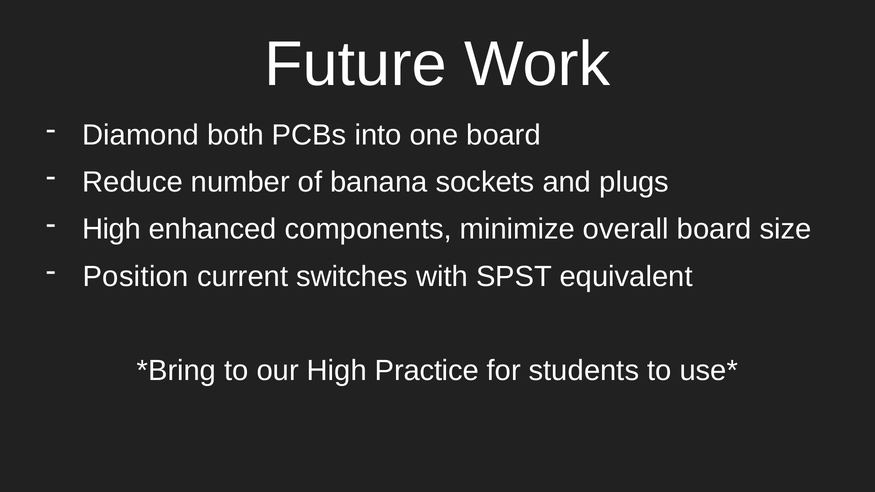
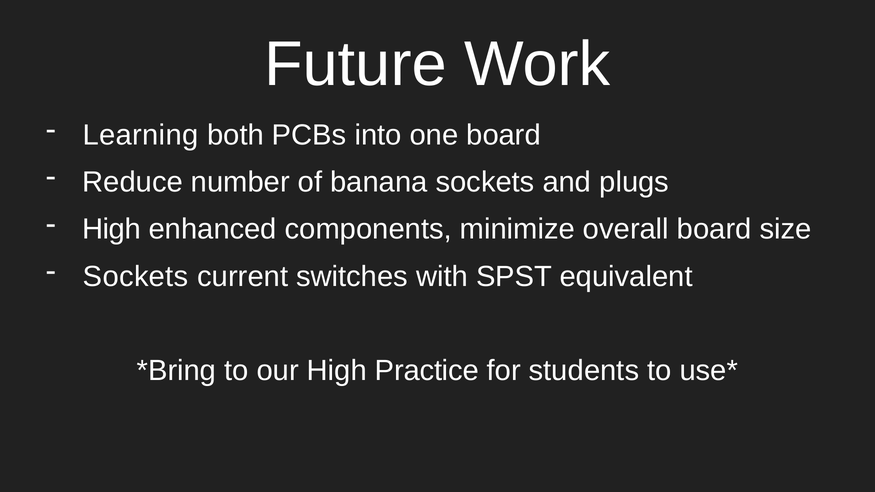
Diamond: Diamond -> Learning (141, 135)
Position: Position -> Sockets (136, 277)
